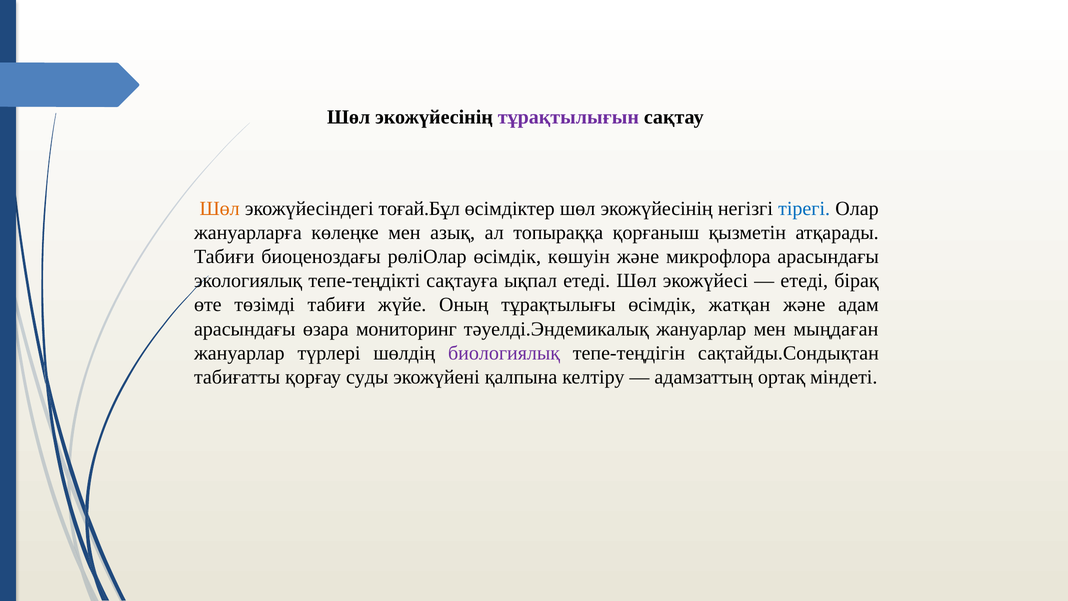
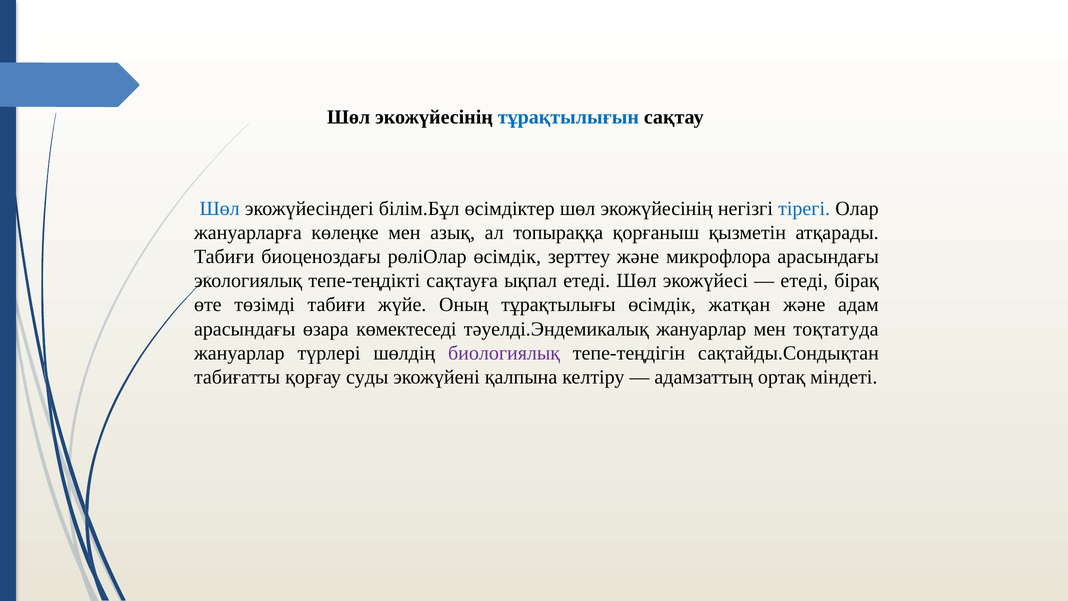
тұрақтылығын colour: purple -> blue (568, 117)
Шөл colour: orange -> blue (220, 209)
тоғай.Бұл: тоғай.Бұл -> білім.Бұл (419, 209)
көшуін: көшуін -> зерттеу (579, 257)
мониторинг: мониторинг -> көмектеседі (406, 329)
мыңдаған: мыңдаған -> тоқтатуда (836, 329)
